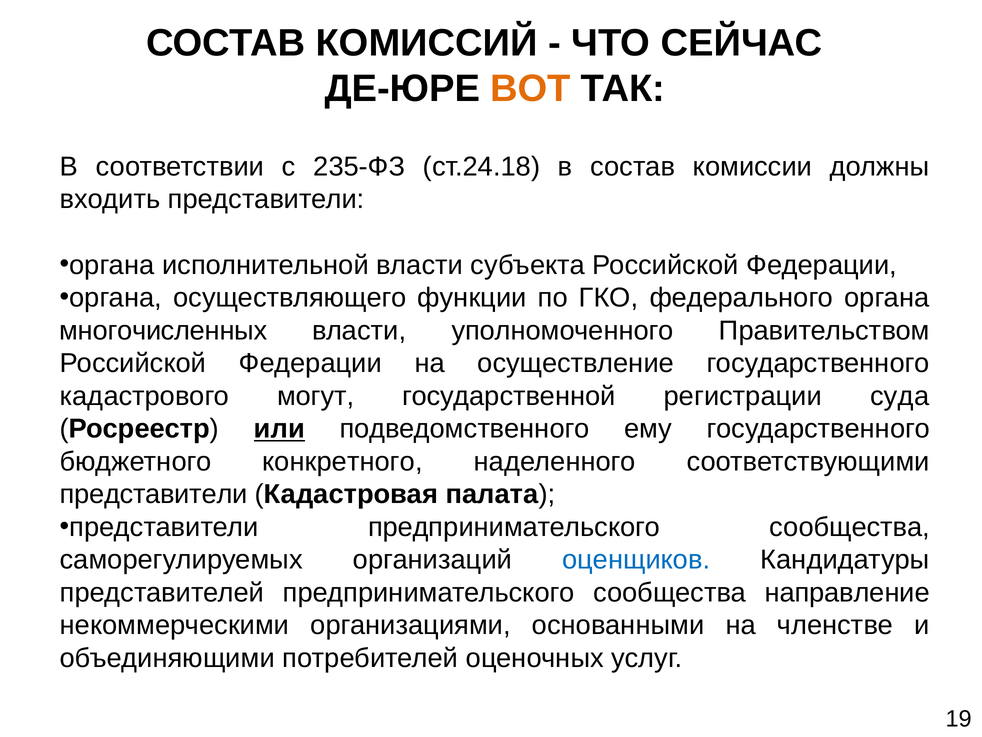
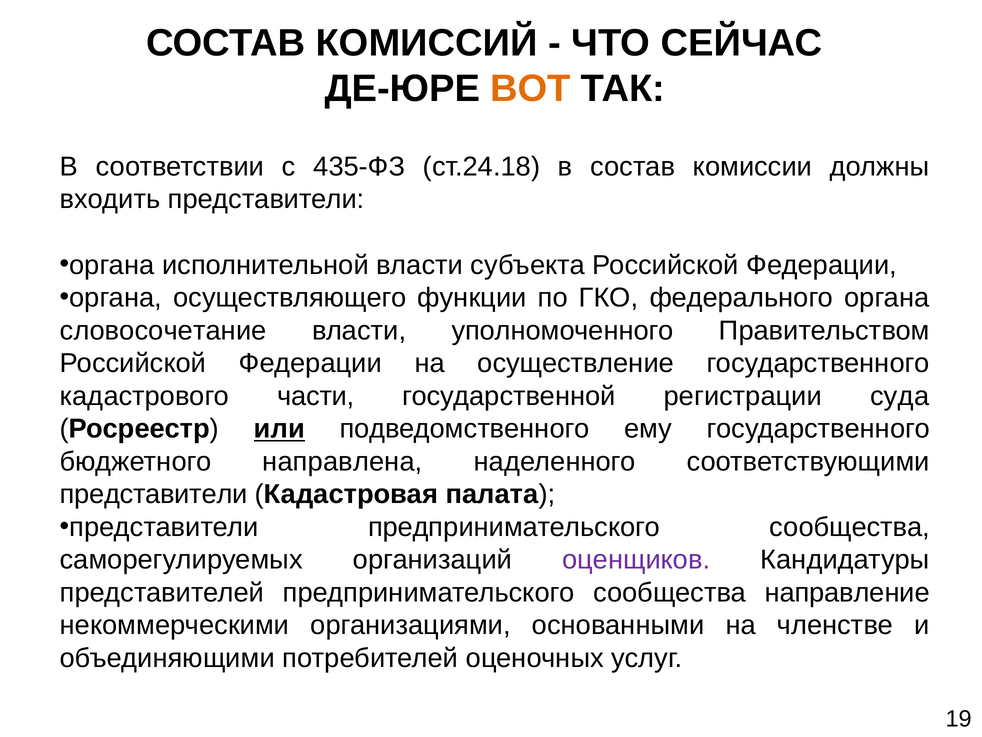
235-ФЗ: 235-ФЗ -> 435-ФЗ (359, 167)
многочисленных: многочисленных -> словосочетание (163, 330)
могут: могут -> части (316, 396)
конкретного: конкретного -> направлена (342, 461)
оценщиков colour: blue -> purple (636, 560)
